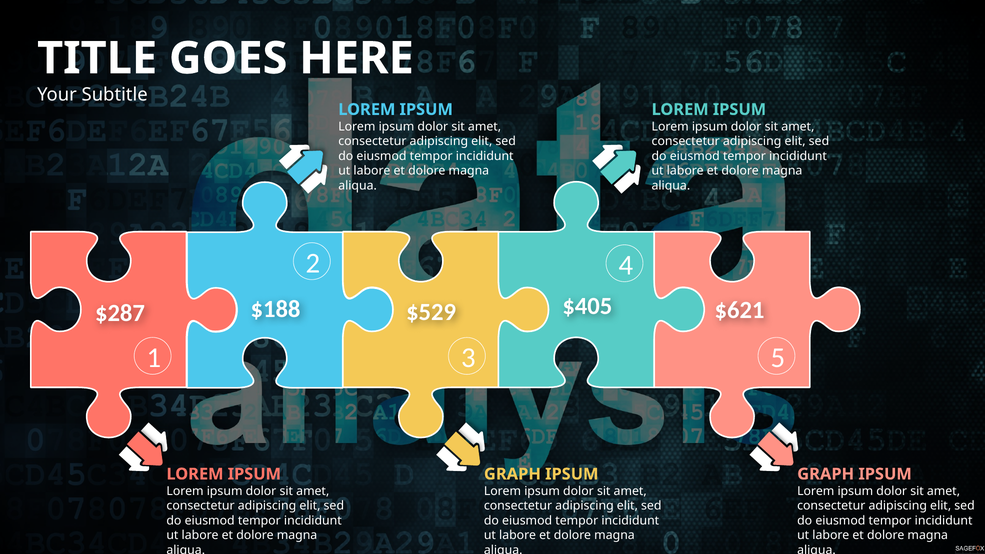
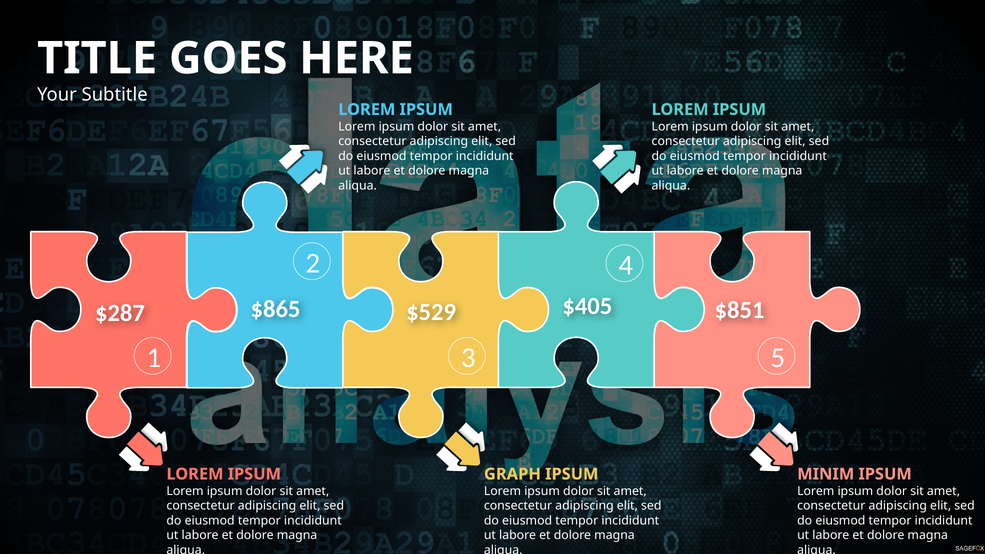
$188: $188 -> $865 (276, 309)
$621: $621 -> $851 (740, 310)
GRAPH: GRAPH -> MINIM (826, 474)
